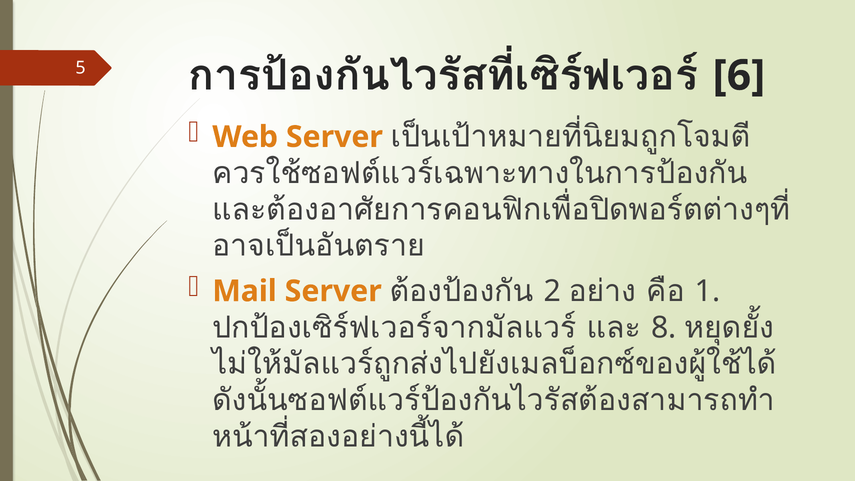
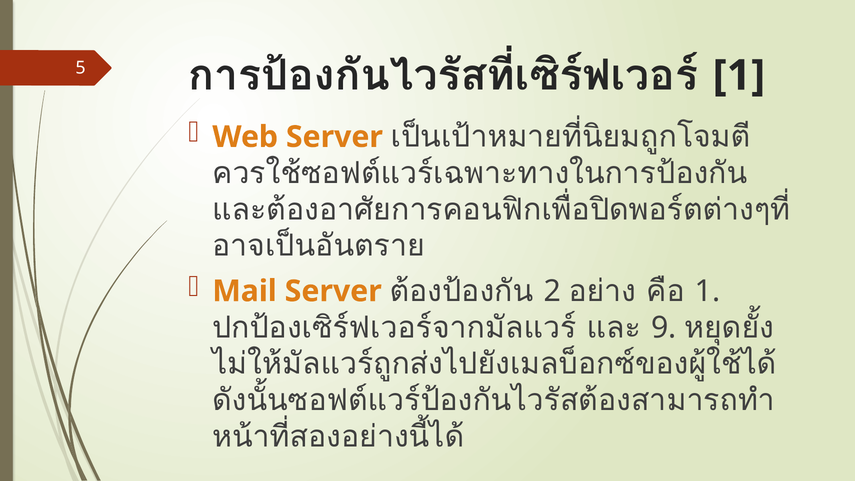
6: 6 -> 1 (739, 76)
8: 8 -> 9 (664, 327)
